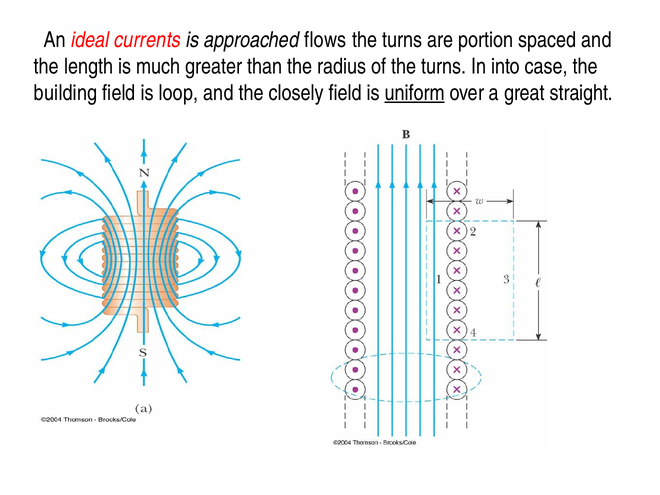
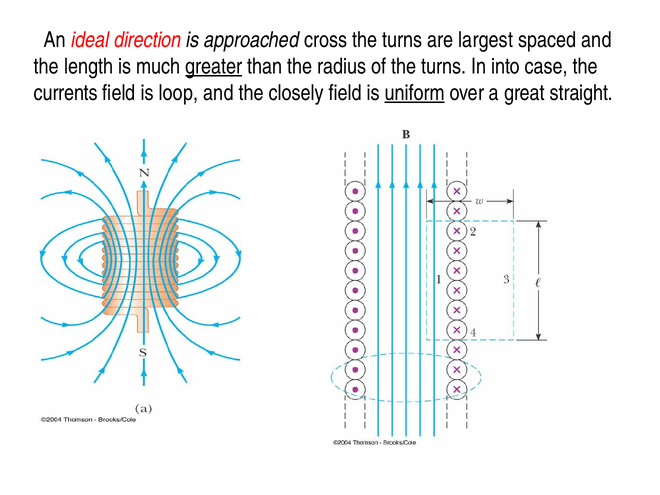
currents: currents -> direction (148, 40)
flows: flows -> cross (326, 40)
portion: portion -> largest (486, 40)
greater underline: none -> present (214, 66)
building: building -> currents (66, 93)
